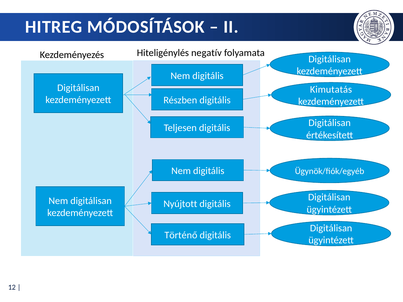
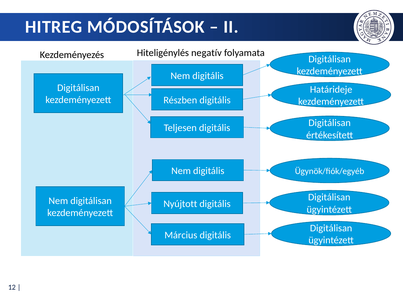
Kimutatás: Kimutatás -> Határideje (331, 89)
Történő: Történő -> Március (181, 235)
